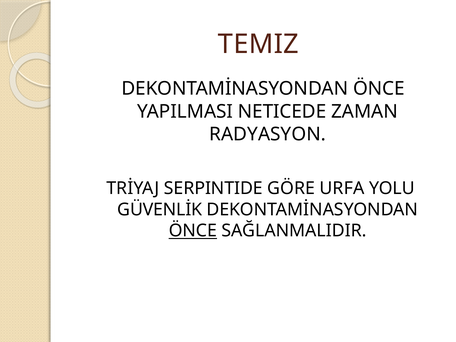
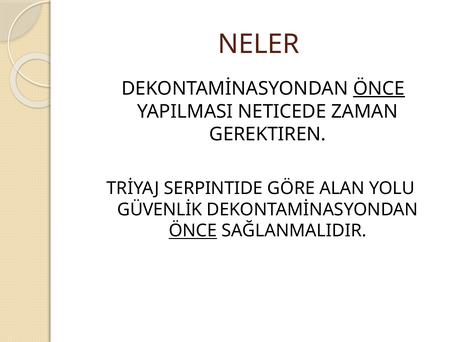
TEMIZ: TEMIZ -> NELER (259, 44)
ÖNCE underline: none -> present (379, 88)
RADYASYON: RADYASYON -> GEREKTIREN (268, 134)
URFA: URFA -> ALAN (342, 188)
